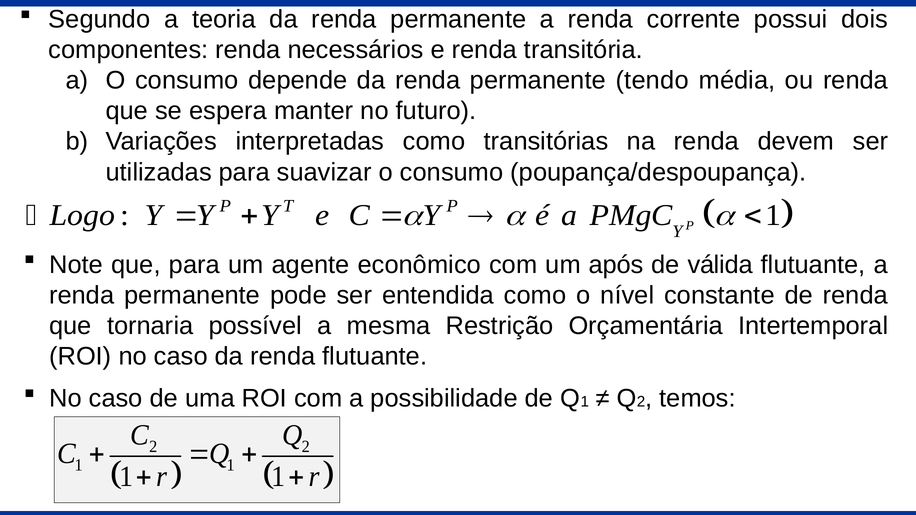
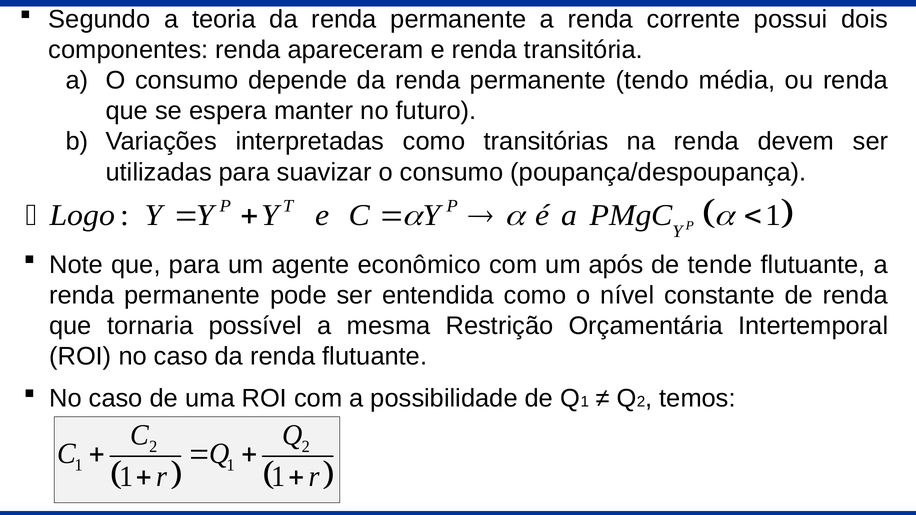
necessários: necessários -> apareceram (356, 50)
válida: válida -> tende (720, 265)
